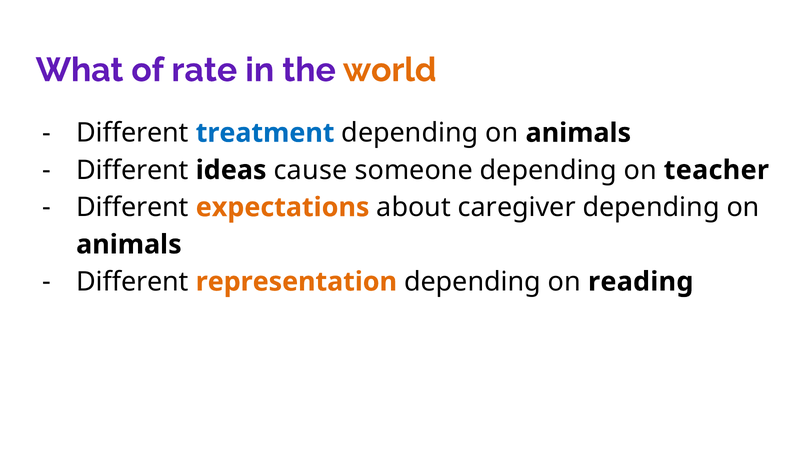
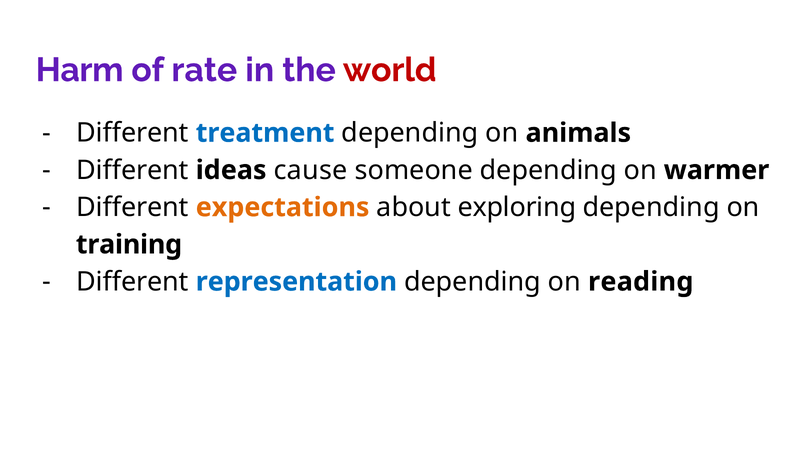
What: What -> Harm (80, 70)
world colour: orange -> red (390, 70)
teacher: teacher -> warmer (717, 170)
caregiver: caregiver -> exploring (517, 207)
animals: animals -> training (129, 245)
representation colour: orange -> blue (296, 282)
